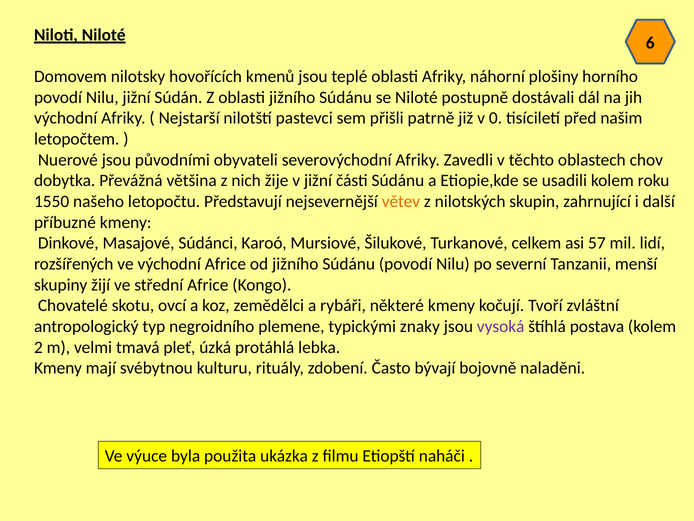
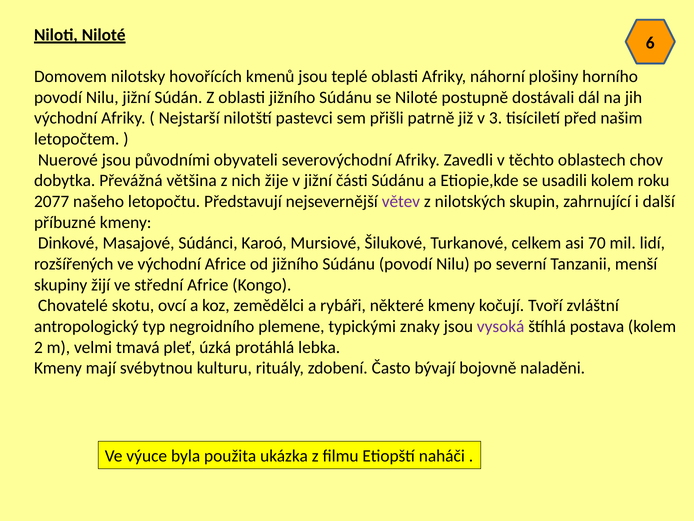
0: 0 -> 3 (496, 118)
1550: 1550 -> 2077 (52, 201)
větev colour: orange -> purple (401, 201)
57: 57 -> 70 (597, 243)
